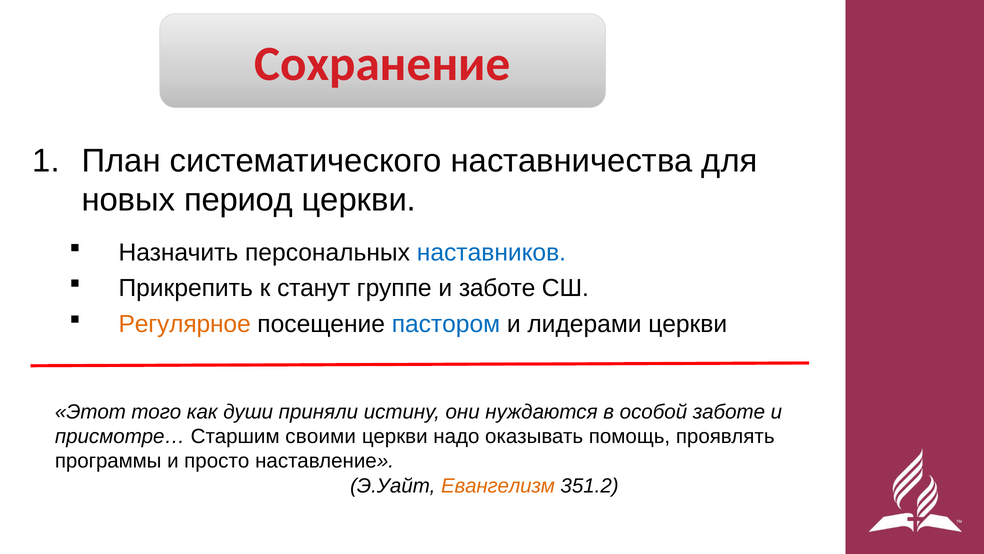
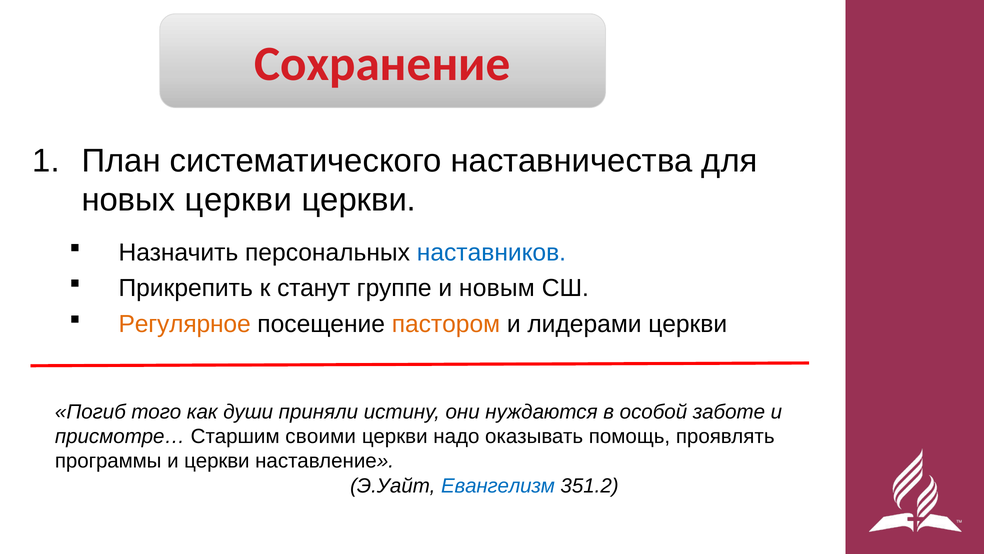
новых период: период -> церкви (238, 200)
и заботе: заботе -> новым (497, 288)
пастором colour: blue -> orange (446, 324)
Этот: Этот -> Погиб (90, 412)
и просто: просто -> церкви (217, 461)
Евангелизм colour: orange -> blue (498, 485)
